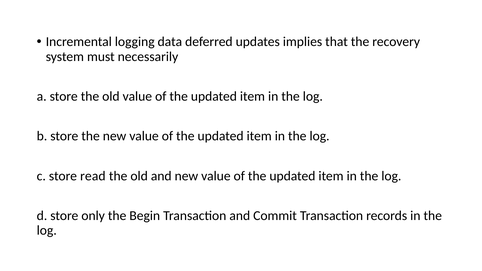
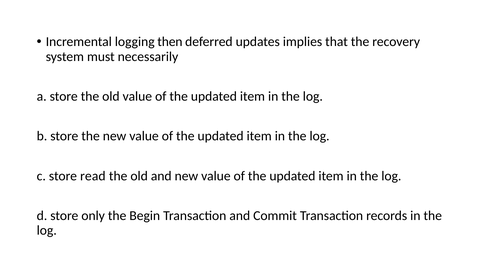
data: data -> then (170, 42)
